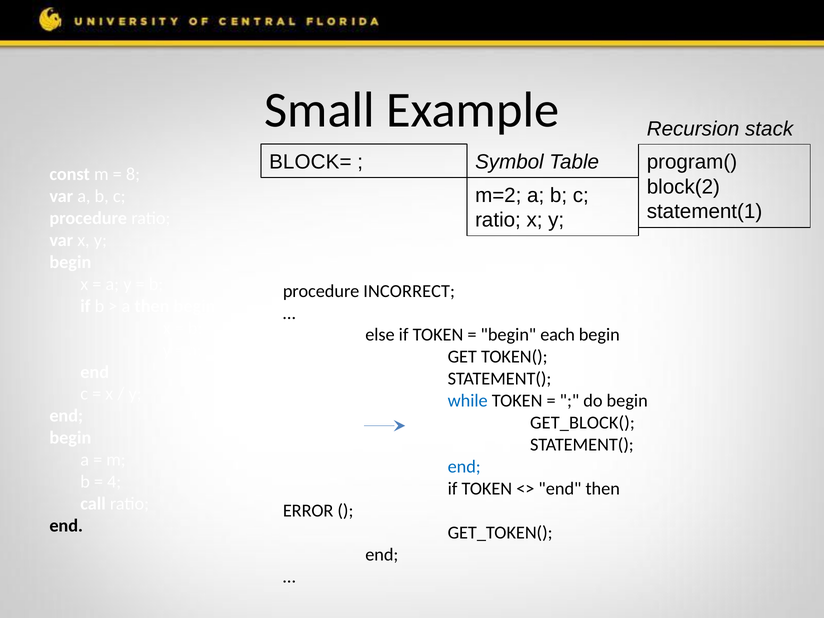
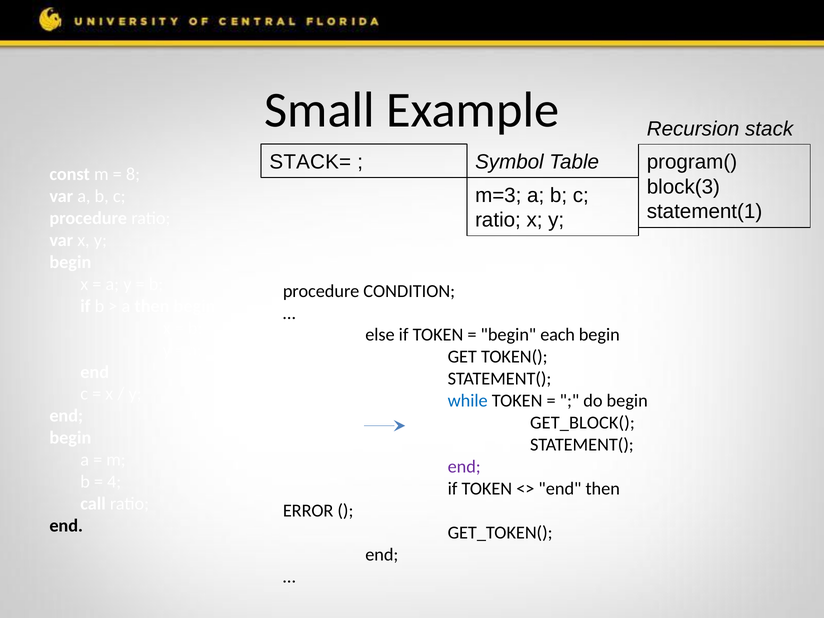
BLOCK=: BLOCK= -> STACK= (310, 162)
block(2: block(2 -> block(3 (683, 187)
m=2: m=2 -> m=3 (498, 195)
INCORRECT: INCORRECT -> CONDITION (409, 291)
end colour: blue -> purple (464, 467)
